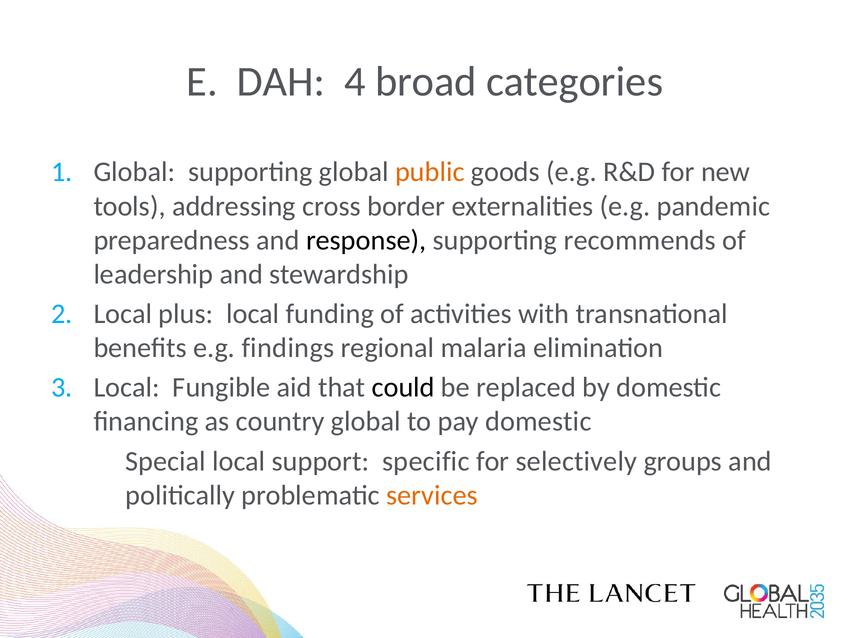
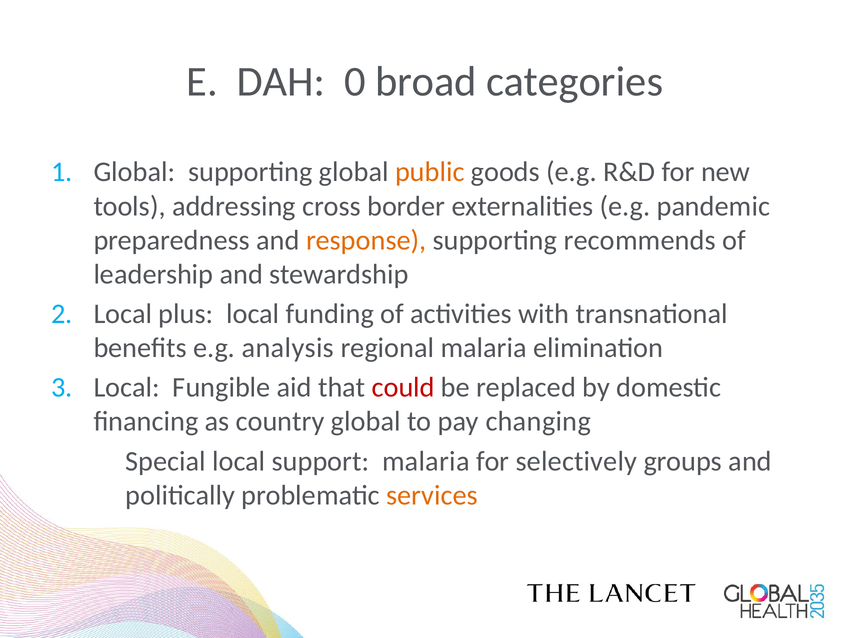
4: 4 -> 0 (355, 82)
response colour: black -> orange (366, 240)
findings: findings -> analysis (288, 348)
could colour: black -> red (403, 387)
pay domestic: domestic -> changing (538, 421)
support specific: specific -> malaria (426, 461)
